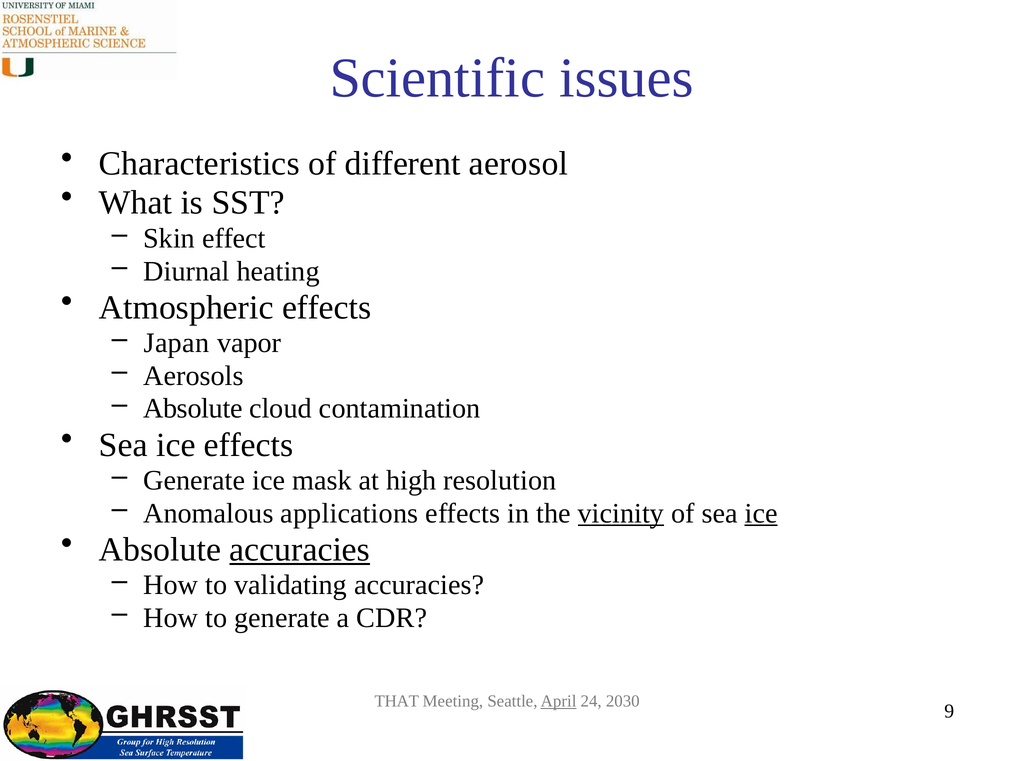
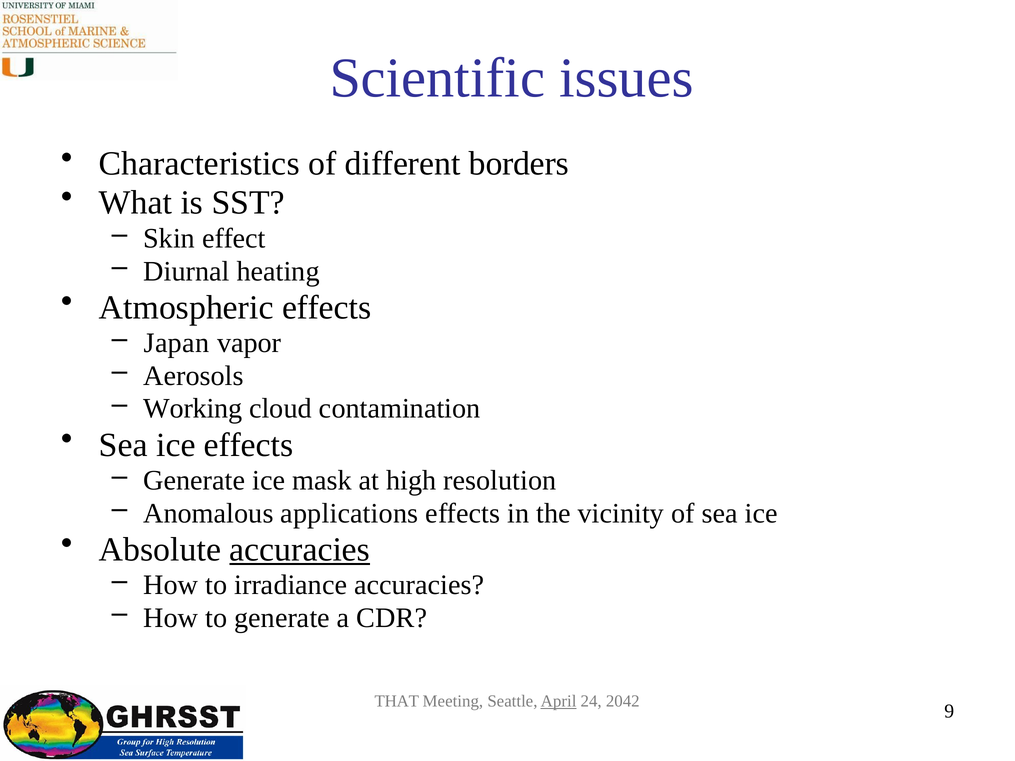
aerosol: aerosol -> borders (519, 164)
Absolute: Absolute -> Working (193, 409)
vicinity underline: present -> none (621, 513)
ice underline: present -> none (761, 513)
validating: validating -> irradiance (291, 585)
2030: 2030 -> 2042 (623, 702)
